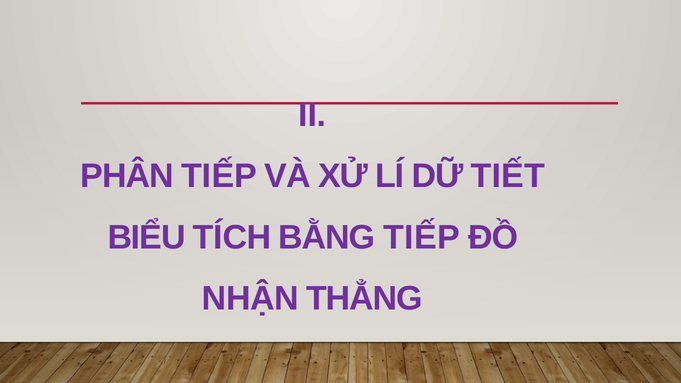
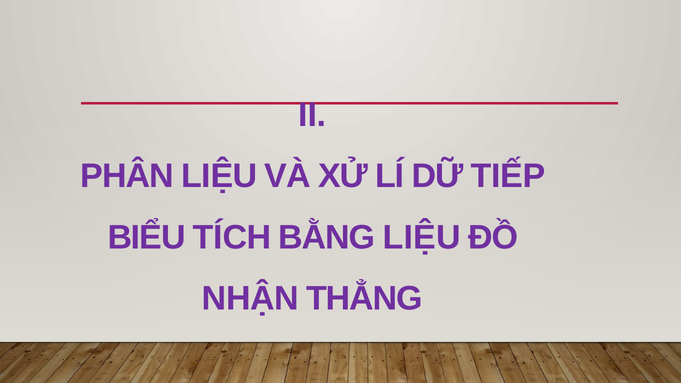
PHÂN TIẾP: TIẾP -> LIỆU (219, 176)
TIẾT: TIẾT -> TIẾP (508, 176)
BẰNG TIẾP: TIẾP -> LIỆU (422, 237)
